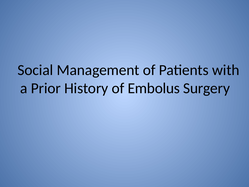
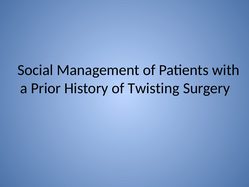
Embolus: Embolus -> Twisting (154, 88)
